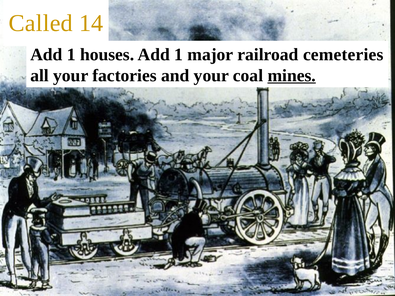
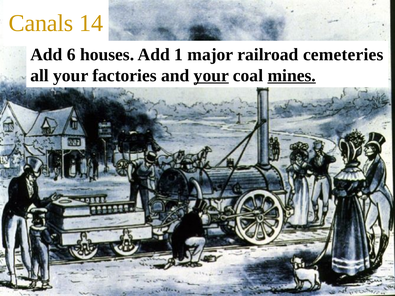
Called: Called -> Canals (41, 23)
1: 1 -> 6 (71, 55)
your underline: none -> present (211, 76)
